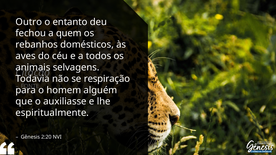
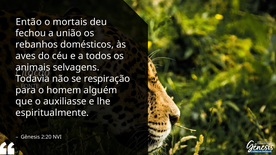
Outro: Outro -> Então (29, 22)
entanto: entanto -> mortais (70, 22)
quem: quem -> união (69, 33)
